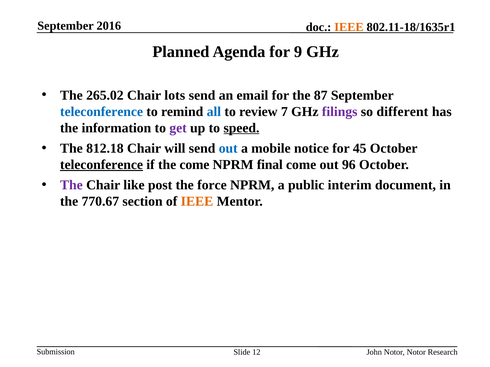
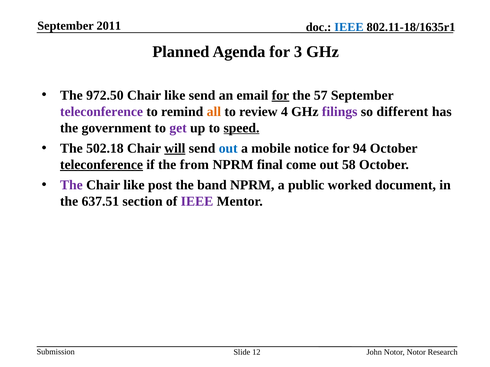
2016: 2016 -> 2011 (109, 26)
IEEE colour: orange -> blue (349, 27)
9: 9 -> 3 (298, 52)
265.02: 265.02 -> 972.50 (105, 95)
lots: lots -> like (175, 95)
for underline: none -> present (280, 95)
87: 87 -> 57 (321, 95)
teleconference colour: blue -> purple (102, 112)
all colour: blue -> orange (214, 112)
7: 7 -> 4 (284, 112)
information: information -> government (116, 128)
812.18: 812.18 -> 502.18 (105, 148)
will underline: none -> present (175, 148)
45: 45 -> 94 (360, 148)
the come: come -> from (194, 165)
96: 96 -> 58 (349, 165)
force: force -> band (212, 185)
interim: interim -> worked (350, 185)
770.67: 770.67 -> 637.51 (100, 202)
IEEE colour: orange -> purple (197, 202)
